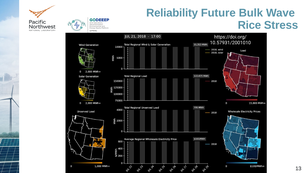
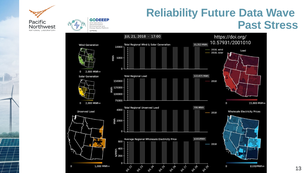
Bulk: Bulk -> Data (251, 13)
Rice: Rice -> Past (249, 25)
